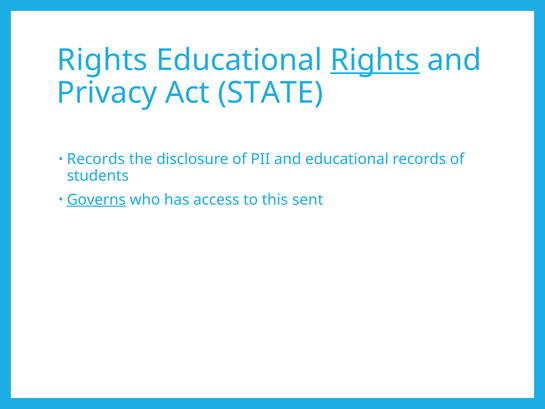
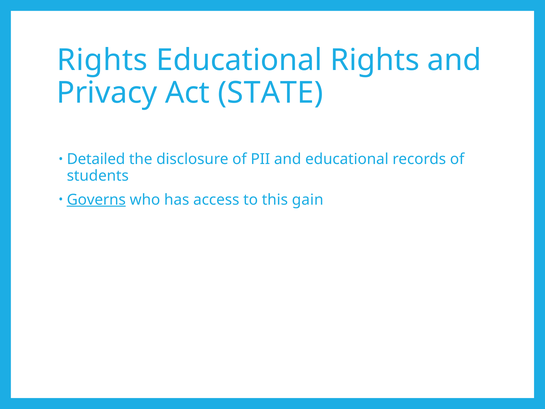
Rights underline: present -> none (375, 60)
Records: Records -> Detailed (96, 159)
sent: sent -> gain (308, 200)
